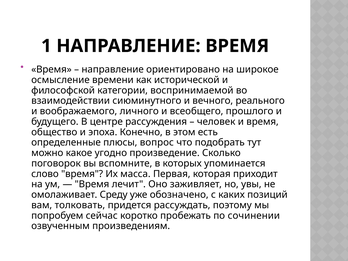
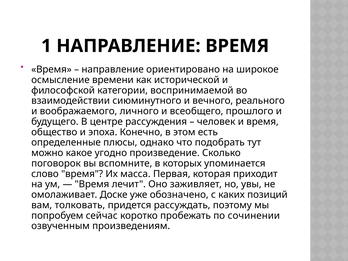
вопрос: вопрос -> однако (157, 143)
Среду: Среду -> Доске (114, 195)
